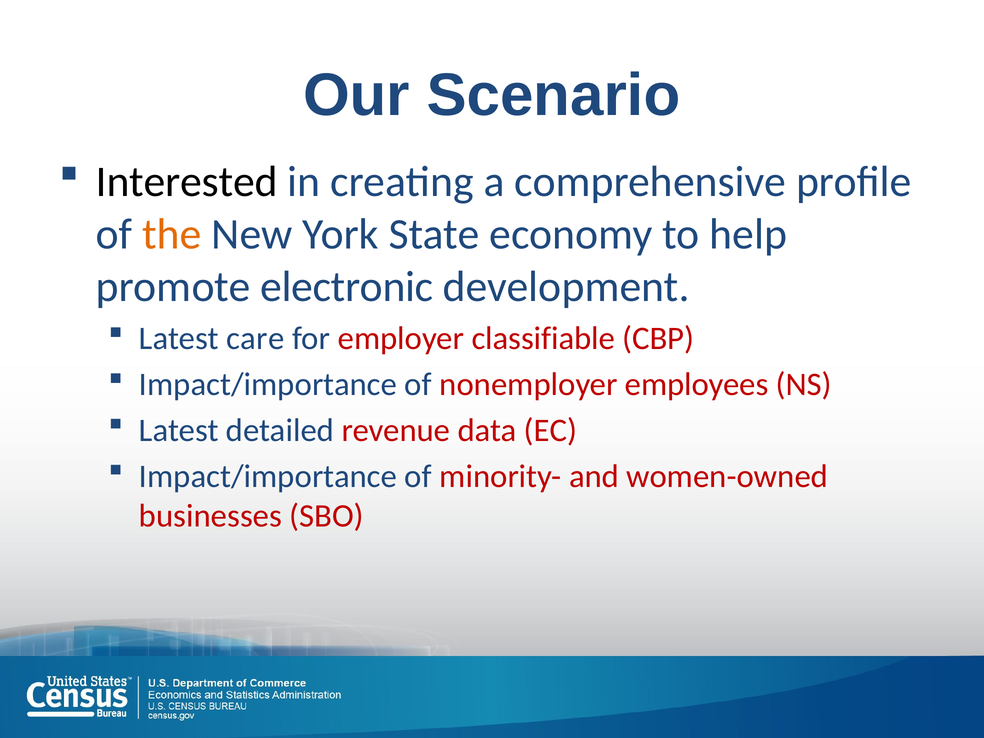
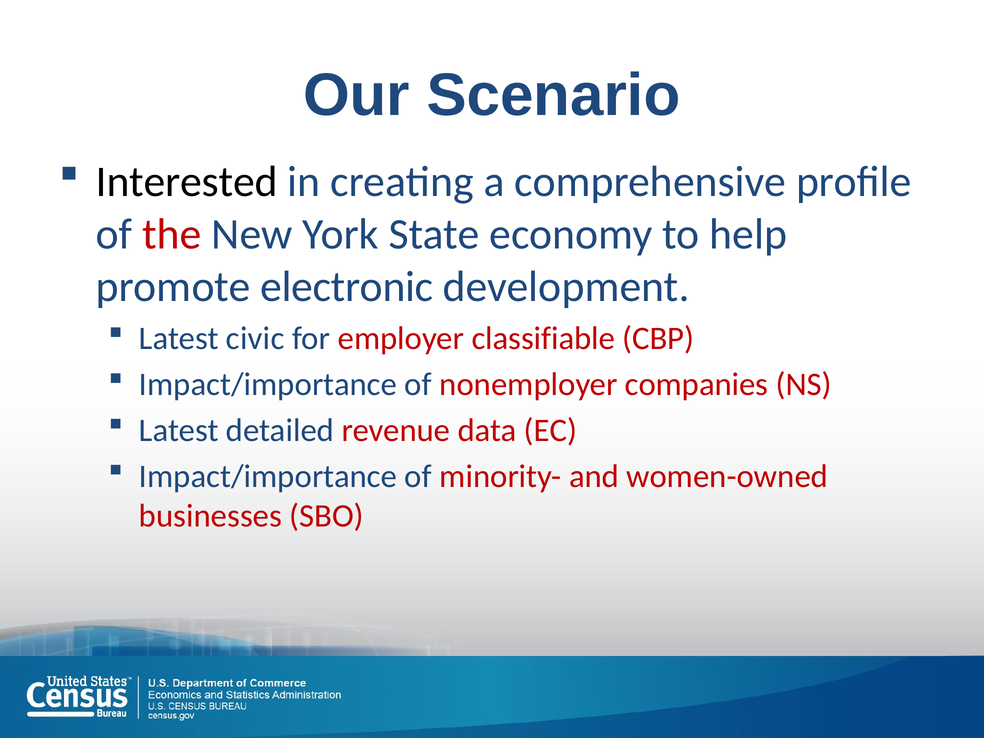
the colour: orange -> red (172, 234)
care: care -> civic (255, 339)
employees: employees -> companies (697, 385)
